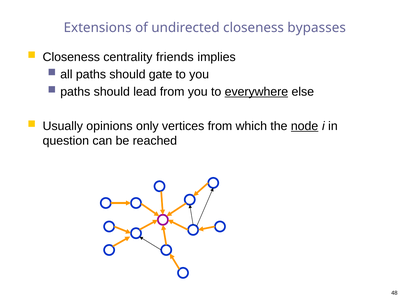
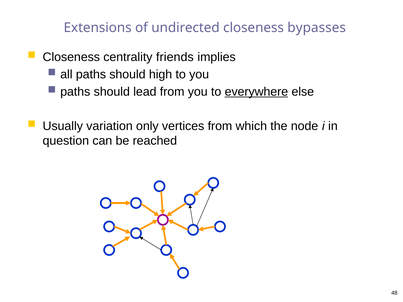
gate: gate -> high (161, 75)
opinions: opinions -> variation (109, 126)
node underline: present -> none (305, 126)
